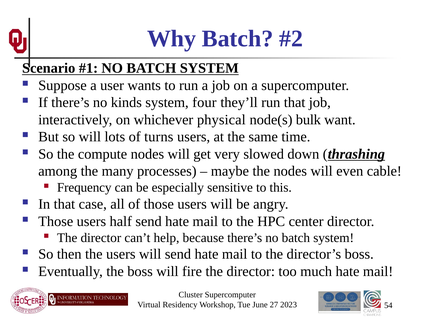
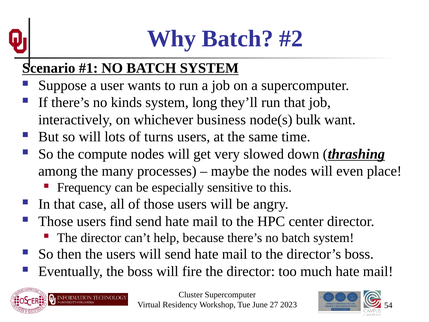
four: four -> long (205, 102)
physical: physical -> business (221, 120)
cable: cable -> place (384, 171)
half: half -> find (121, 221)
